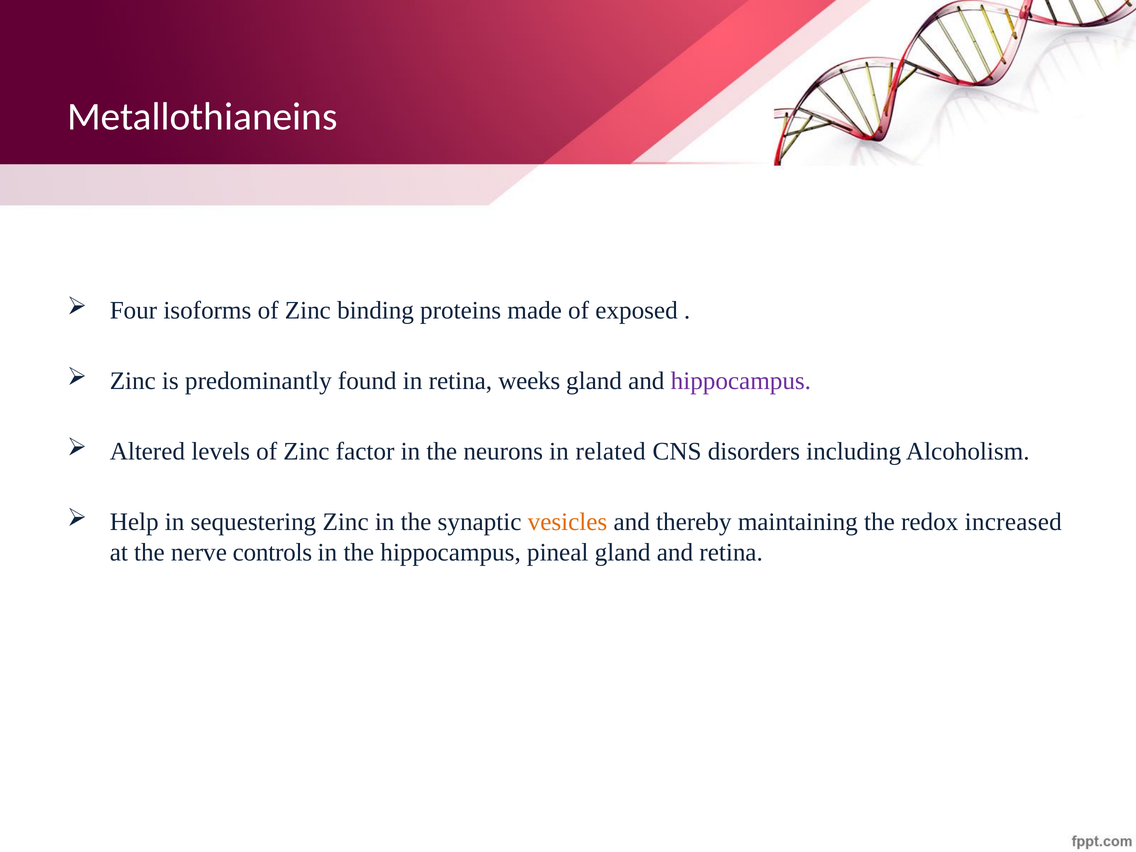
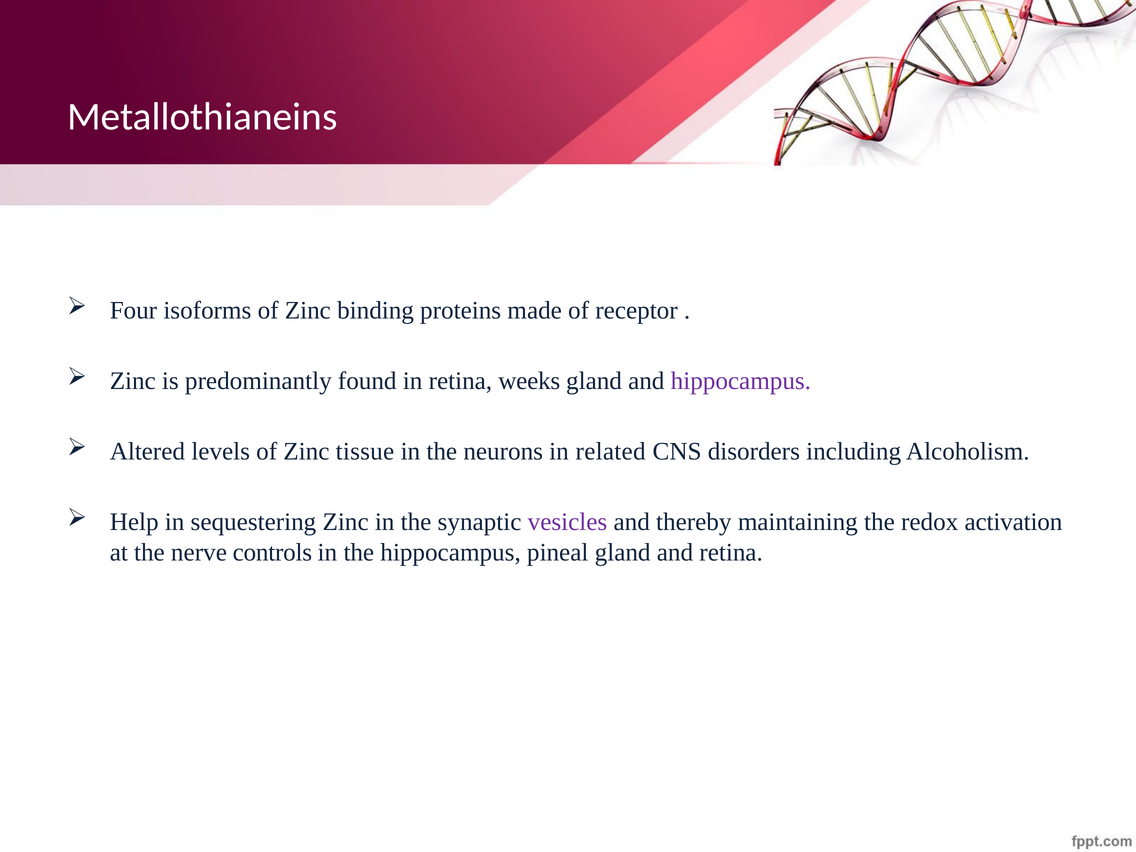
exposed: exposed -> receptor (637, 310)
factor: factor -> tissue (365, 452)
vesicles colour: orange -> purple (567, 522)
increased: increased -> activation (1013, 522)
